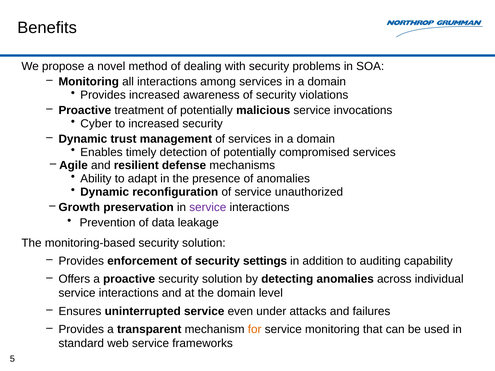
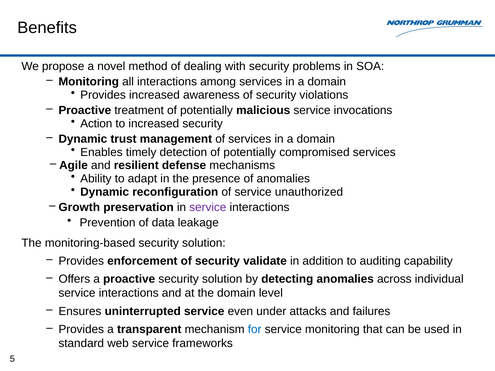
Cyber: Cyber -> Action (96, 124)
settings: settings -> validate (265, 261)
for colour: orange -> blue (255, 330)
